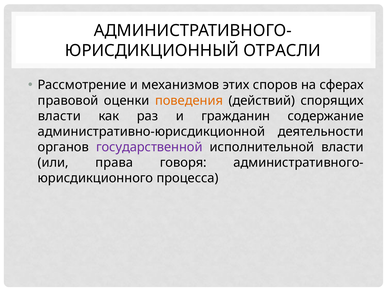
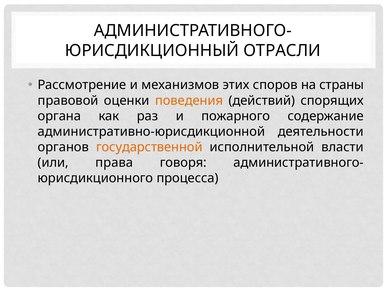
сферах: сферах -> страны (342, 85)
власти: власти -> органа (59, 116)
гражданин: гражданин -> пожарного (236, 116)
государственной colour: purple -> orange (149, 147)
